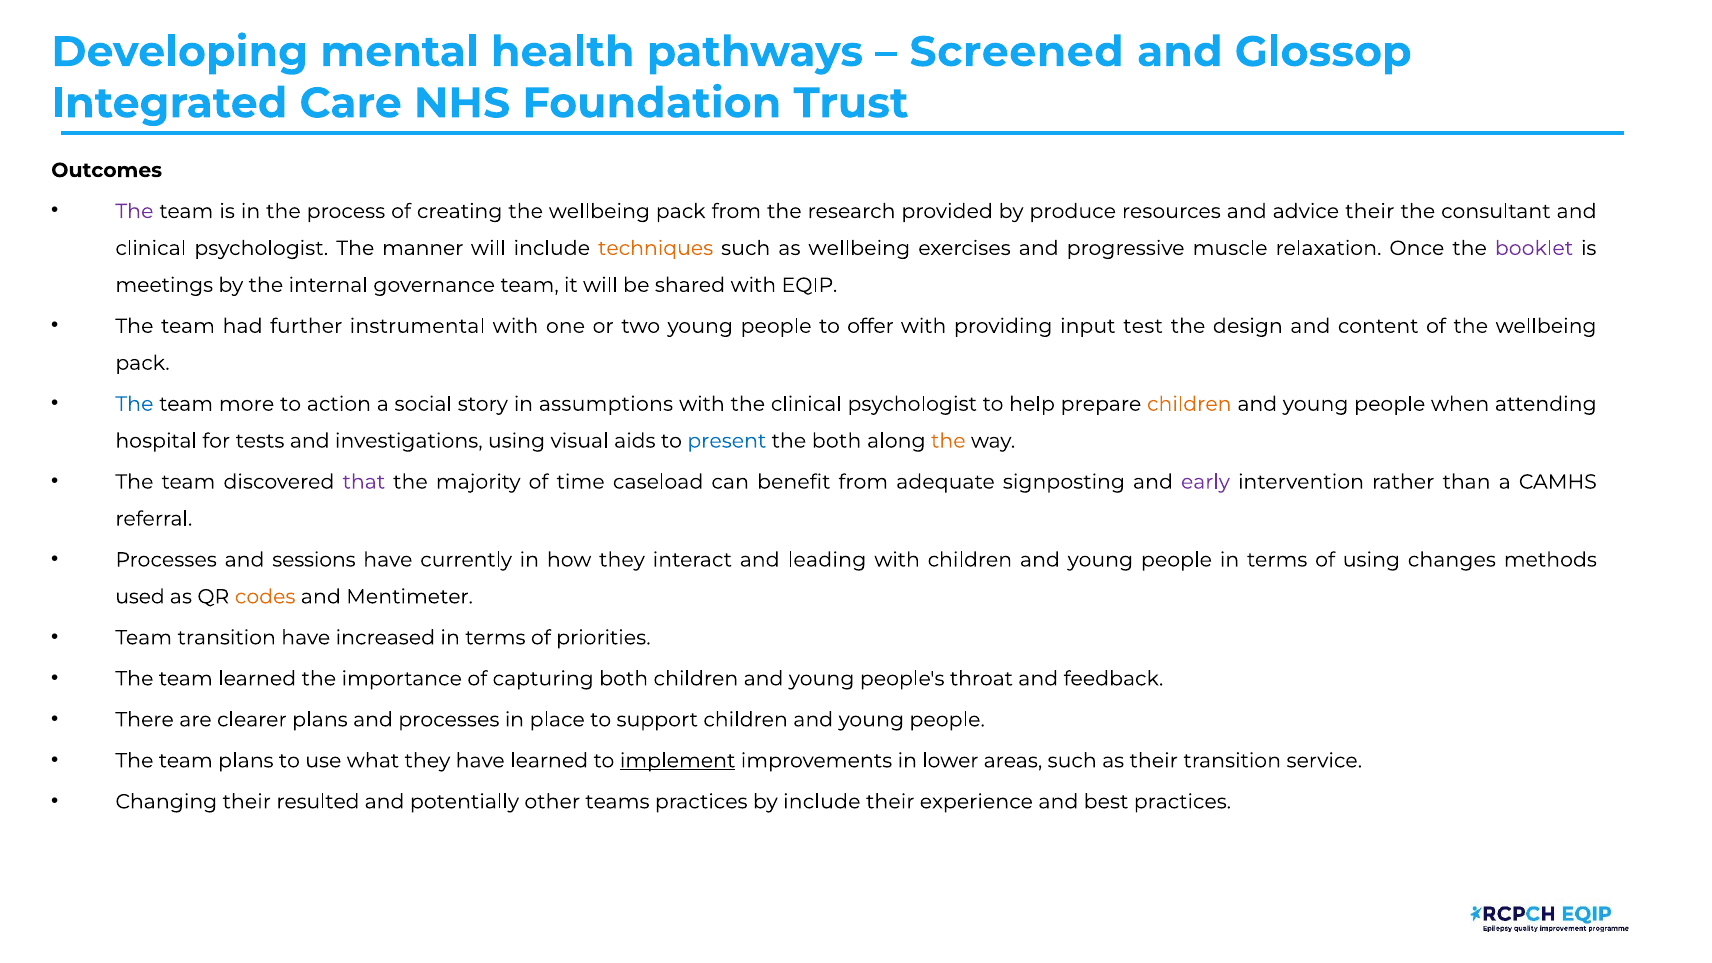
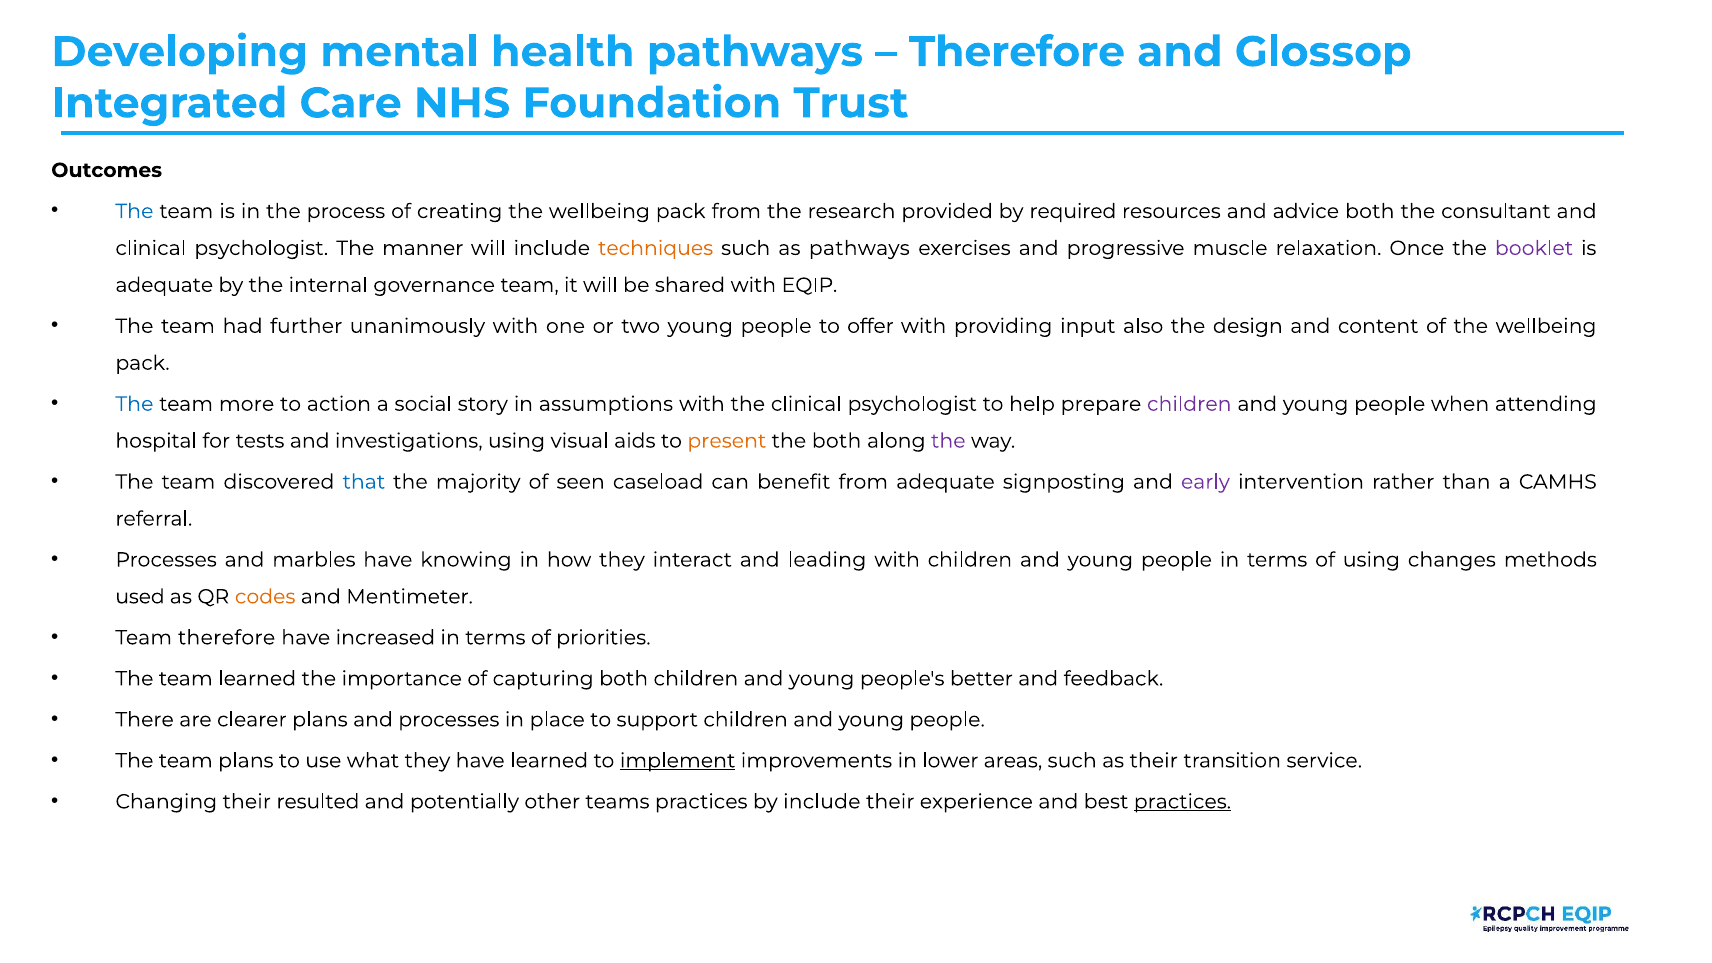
Screened: Screened -> Therefore (1017, 52)
The colour: purple -> blue (134, 211)
produce: produce -> required (1073, 211)
advice their: their -> both (1370, 211)
as wellbeing: wellbeing -> pathways (859, 248)
meetings: meetings -> adequate (164, 285)
instrumental: instrumental -> unanimously (417, 326)
test: test -> also (1143, 326)
children colour: orange -> purple (1189, 404)
present colour: blue -> orange (727, 441)
the colour: orange -> purple (948, 441)
that colour: purple -> blue (364, 482)
time: time -> seen (581, 482)
sessions: sessions -> marbles (314, 560)
currently: currently -> knowing (466, 560)
Team transition: transition -> therefore (227, 638)
throat: throat -> better (981, 679)
practices underline: none -> present (1182, 802)
